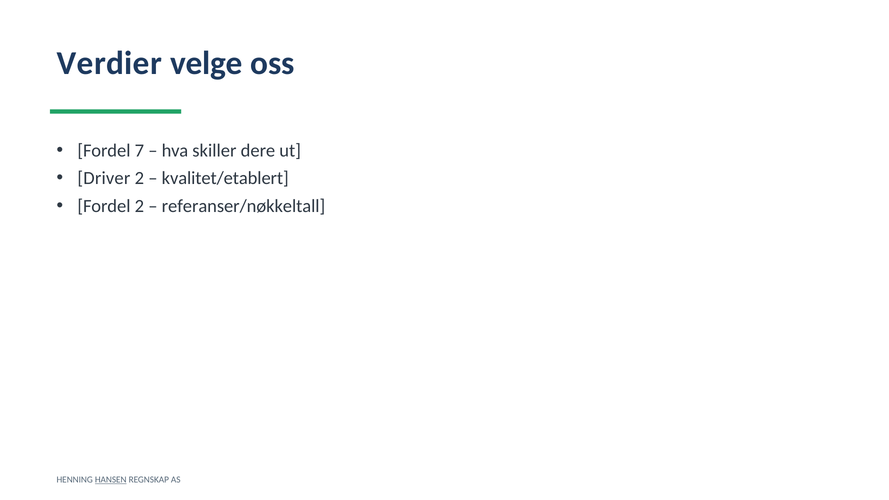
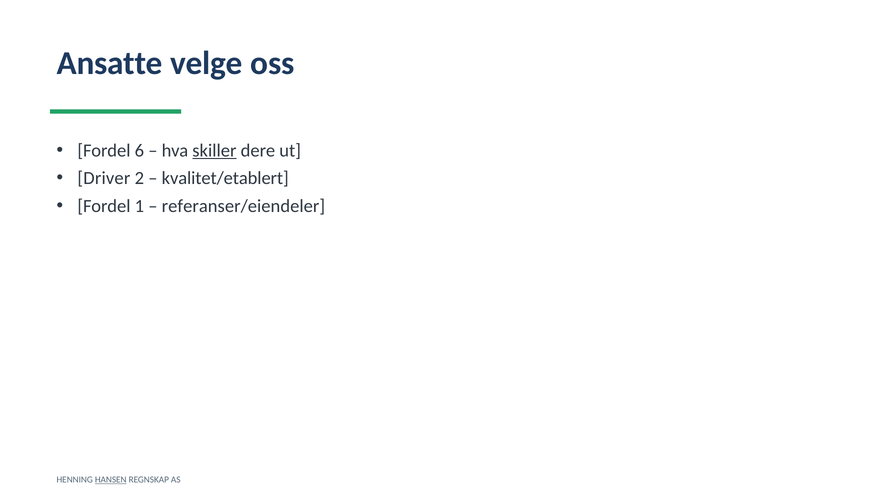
Verdier: Verdier -> Ansatte (110, 63)
7: 7 -> 6 (139, 151)
skiller underline: none -> present (214, 151)
Fordel 2: 2 -> 1 (139, 206)
referanser/nøkkeltall: referanser/nøkkeltall -> referanser/eiendeler (243, 206)
